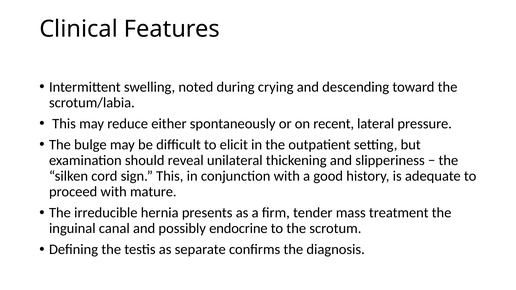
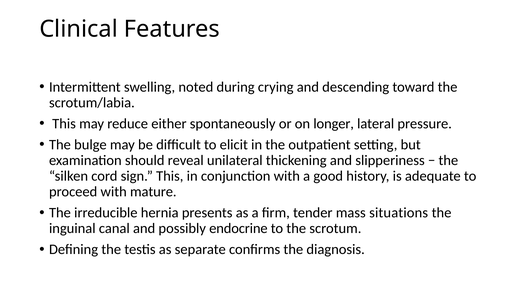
recent: recent -> longer (334, 124)
treatment: treatment -> situations (399, 213)
